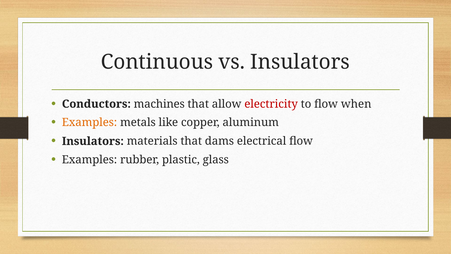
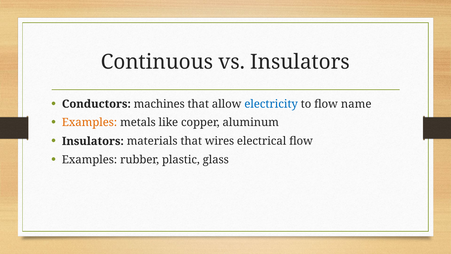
electricity colour: red -> blue (271, 104)
when: when -> name (356, 104)
dams: dams -> wires (220, 141)
